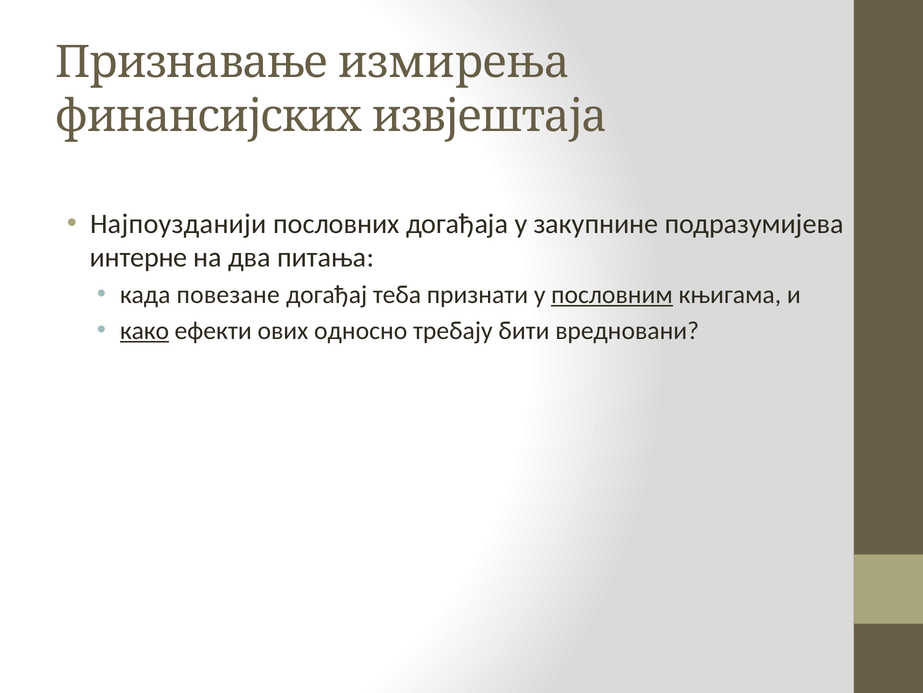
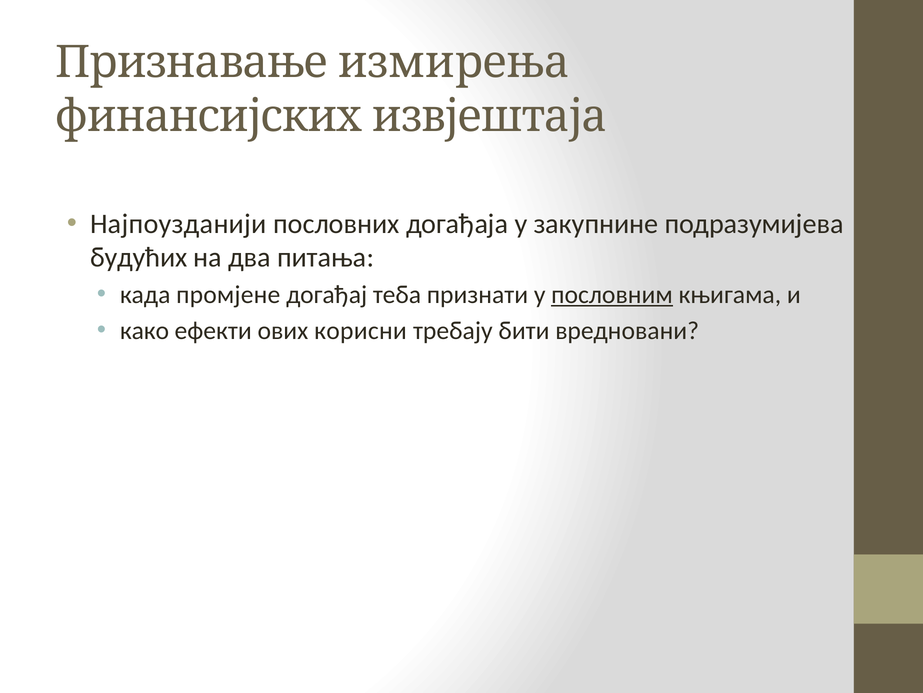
интерне: интерне -> будућих (139, 257)
повезане: повезане -> промјене (228, 295)
како underline: present -> none (145, 330)
односно: односно -> корисни (361, 330)
